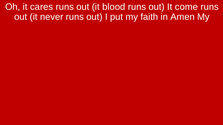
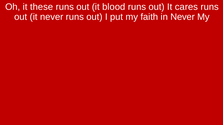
cares: cares -> these (42, 7)
come: come -> cares (186, 7)
in Amen: Amen -> Never (183, 17)
